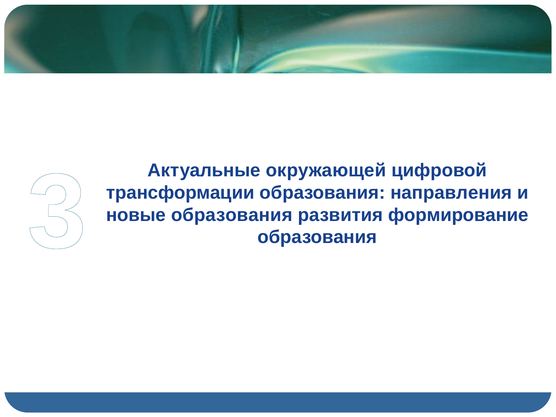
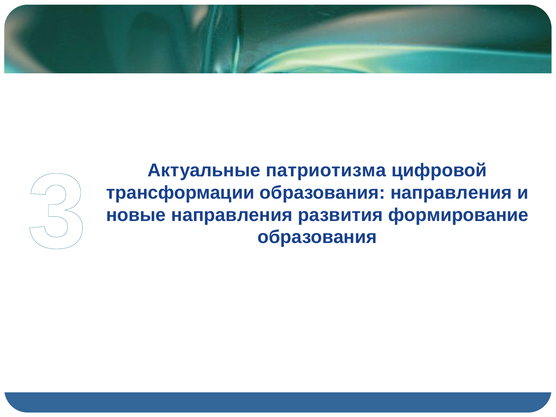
окружающей: окружающей -> патриотизма (326, 170)
новые образования: образования -> направления (232, 215)
